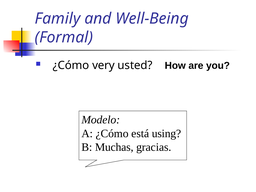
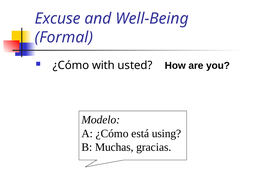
Family: Family -> Excuse (58, 19)
very: very -> with (103, 65)
